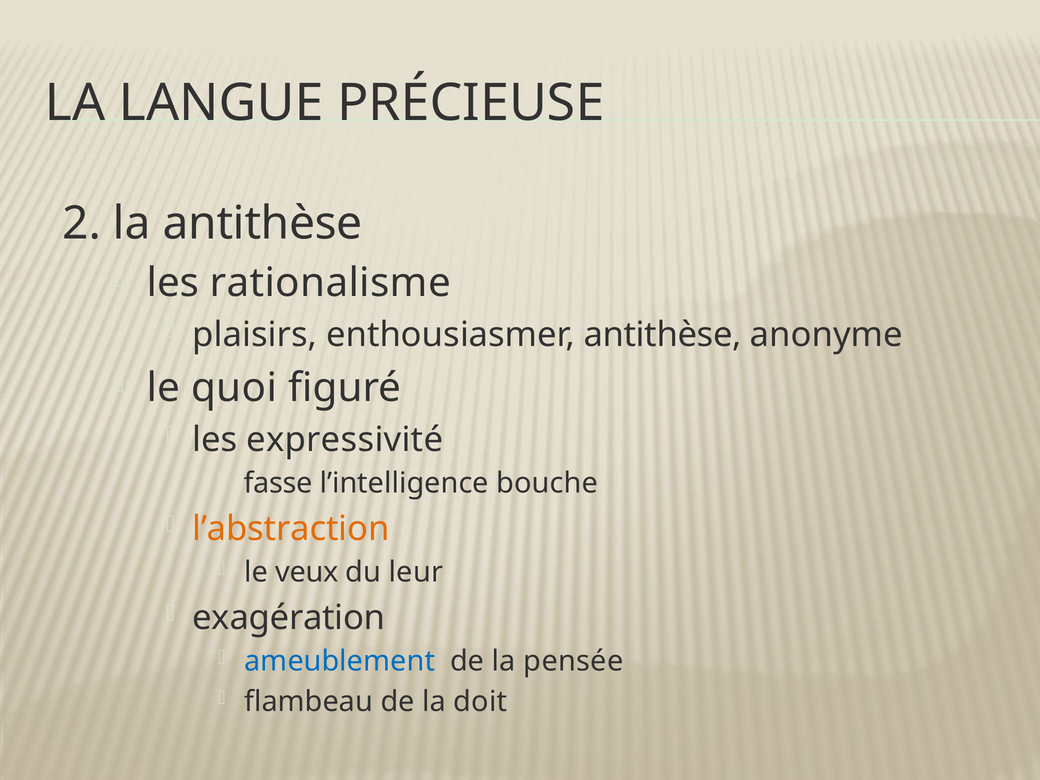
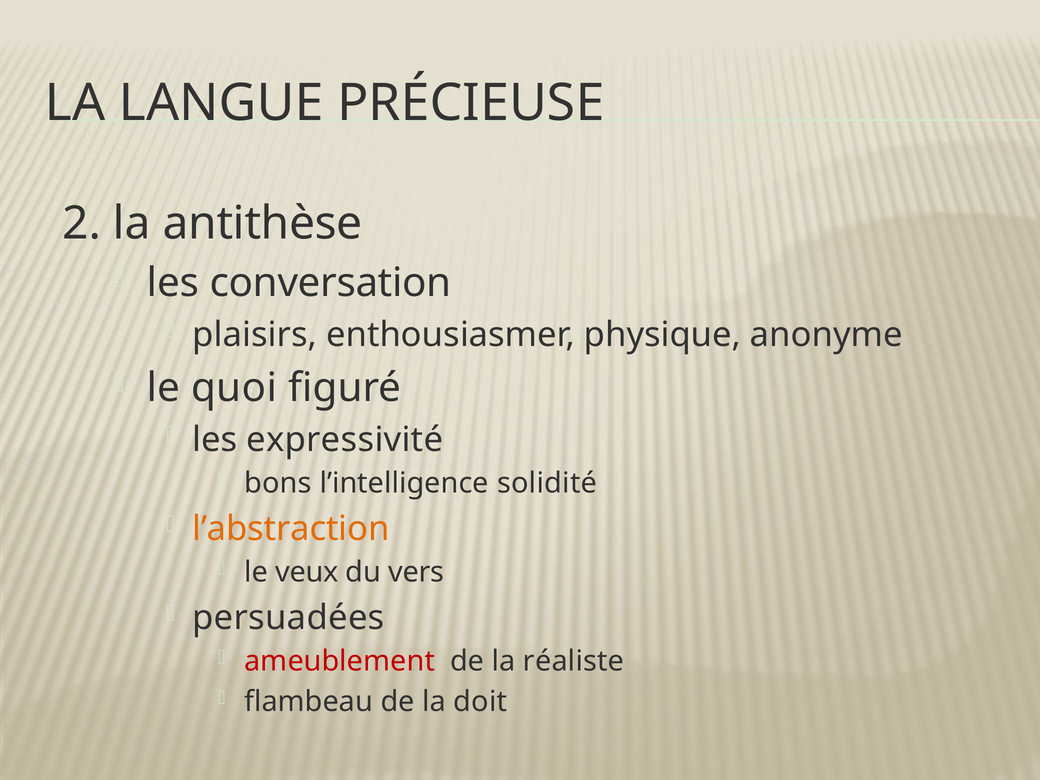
rationalisme: rationalisme -> conversation (331, 283)
enthousiasmer antithèse: antithèse -> physique (662, 335)
fasse: fasse -> bons (278, 483)
bouche: bouche -> solidité (547, 483)
leur: leur -> vers (416, 572)
exagération: exagération -> persuadées (288, 618)
ameublement colour: blue -> red (340, 661)
pensée: pensée -> réaliste (573, 661)
